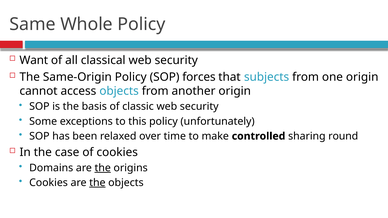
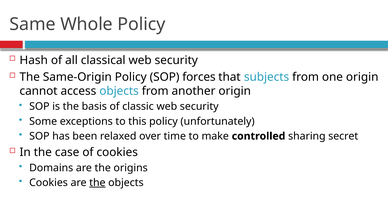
Want: Want -> Hash (34, 60)
round: round -> secret (343, 136)
the underline: present -> none (103, 168)
